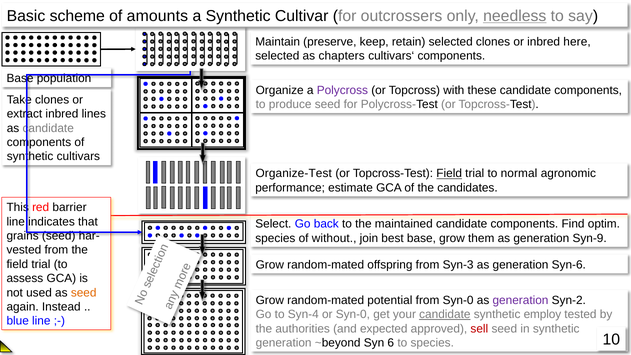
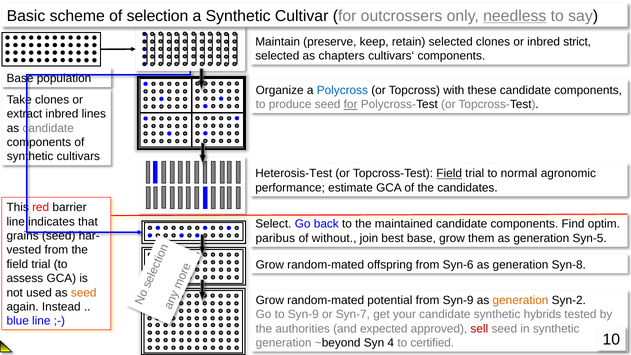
amounts: amounts -> selection (158, 16)
here: here -> strict (577, 42)
Polycross colour: purple -> blue (342, 90)
for underline: none -> present (351, 104)
Organize-Test: Organize-Test -> Heterosis-Test (294, 174)
species: species -> paribus (275, 238)
Syn-9: Syn-9 -> Syn-5 (590, 238)
Syn-3: Syn-3 -> Syn-6 (458, 265)
Syn-6: Syn-6 -> Syn-8 (569, 265)
from Syn-0: Syn-0 -> Syn-9 (458, 300)
generation colour: purple -> orange (520, 300)
to Syn-4: Syn-4 -> Syn-9 (303, 314)
or Syn-0: Syn-0 -> Syn-7 (353, 314)
candidate underline: present -> none (445, 314)
employ: employ -> hybrids (542, 314)
6: 6 -> 4 (391, 343)
to species: species -> certified (432, 343)
